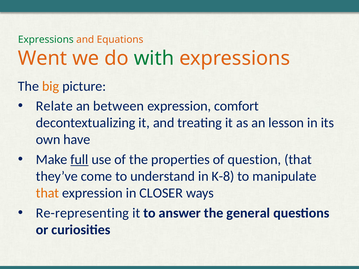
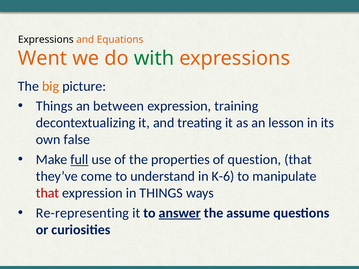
Expressions colour: green -> black (46, 40)
Relate: Relate -> Things (54, 106)
comfort: comfort -> training (236, 106)
have: have -> false (77, 140)
K-8: K-8 -> K-6 (223, 176)
that colour: orange -> red (48, 193)
in CLOSER: CLOSER -> THINGS (161, 193)
answer underline: none -> present (180, 213)
general: general -> assume (248, 213)
